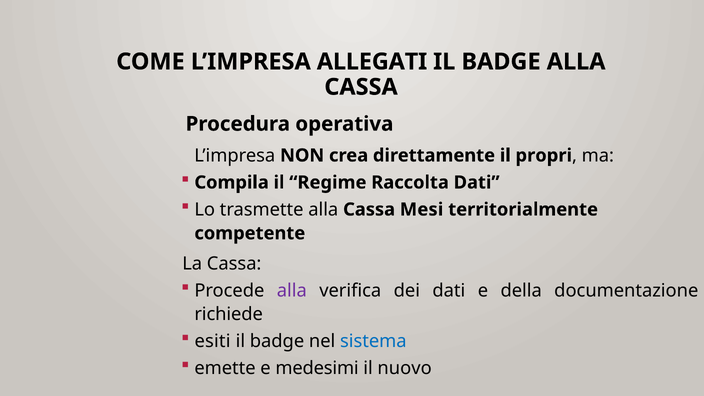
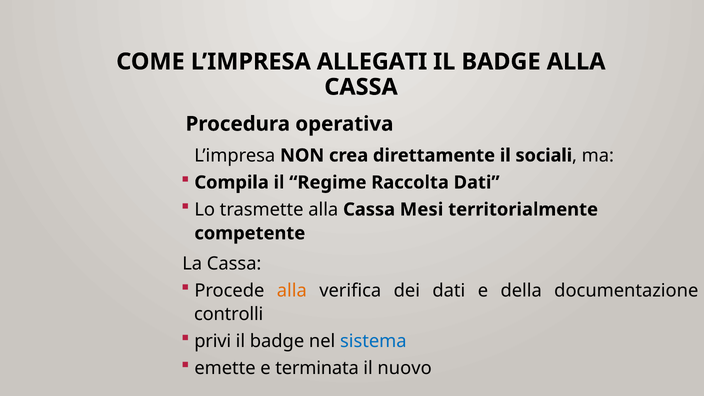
propri: propri -> sociali (544, 155)
alla colour: purple -> orange (292, 291)
richiede: richiede -> controlli (229, 314)
esiti: esiti -> privi (213, 341)
medesimi: medesimi -> terminata (317, 368)
